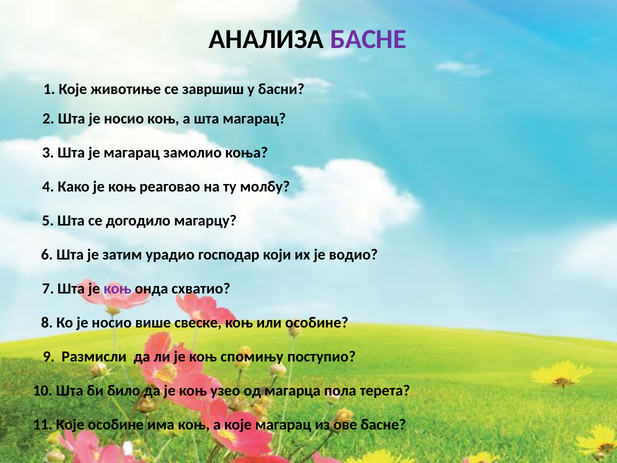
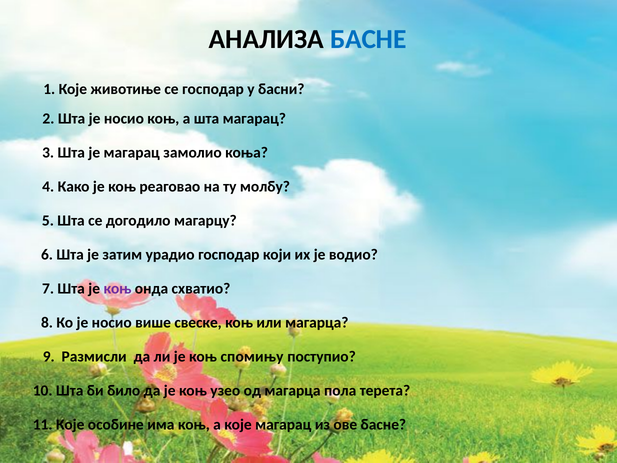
БАСНЕ colour: purple -> blue (368, 39)
се завршиш: завршиш -> господар (213, 89)
или особине: особине -> магарца (317, 322)
